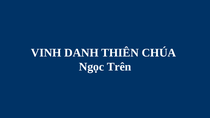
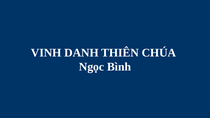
Trên: Trên -> Bình (119, 67)
